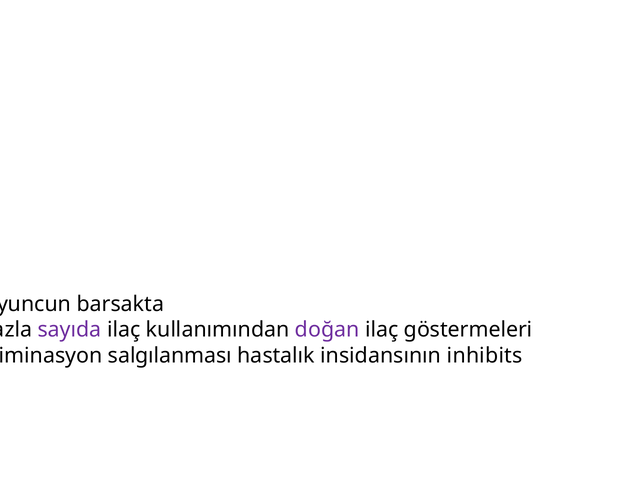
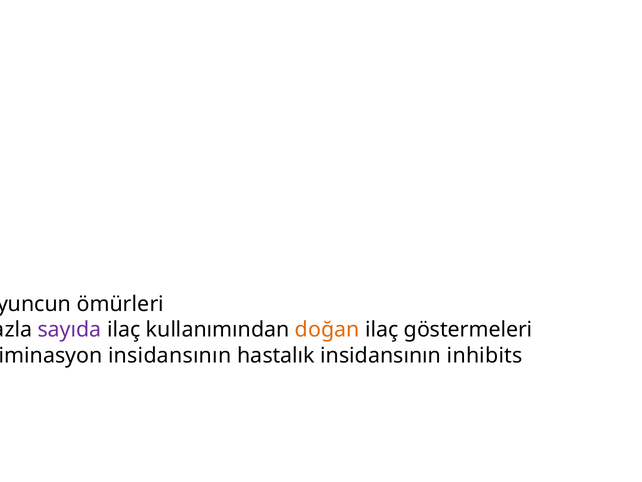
barsakta: barsakta -> ömürleri (120, 304)
doğan colour: purple -> orange (327, 329)
salgılanması: salgılanması -> insidansının (170, 355)
